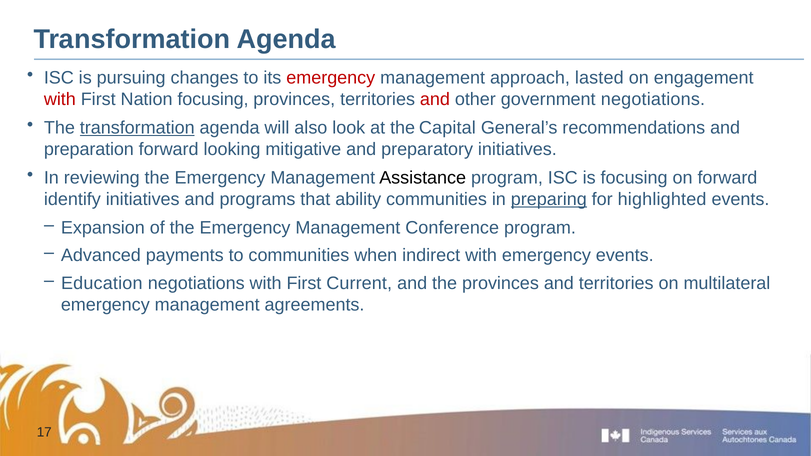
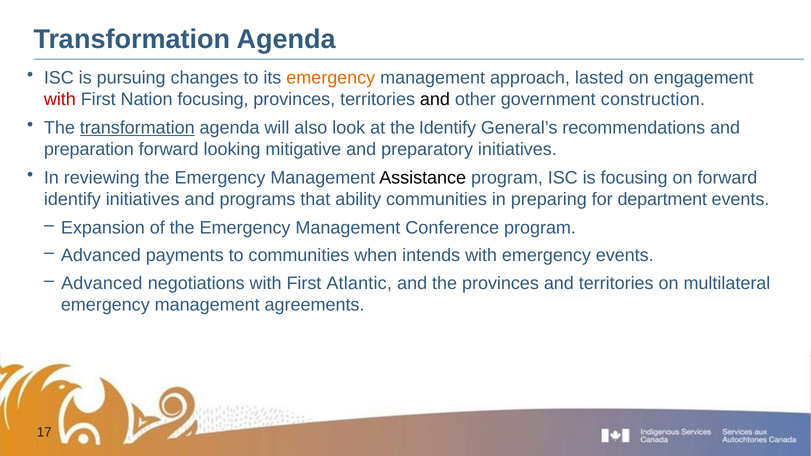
emergency colour: red -> orange (331, 78)
and colour: red -> black (435, 100)
government negotiations: negotiations -> construction (653, 100)
the Capital: Capital -> Identify (448, 128)
preparing underline: present -> none (549, 199)
highlighted: highlighted -> department (662, 199)
indirect: indirect -> intends (431, 256)
Education: Education -> Advanced (102, 284)
Current: Current -> Atlantic (359, 284)
